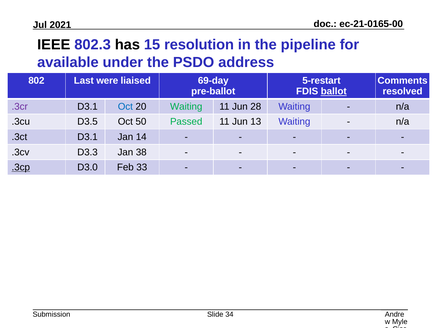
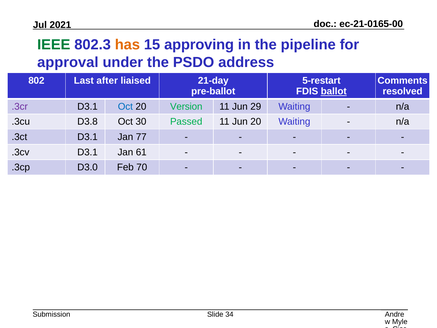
IEEE colour: black -> green (54, 45)
has colour: black -> orange (127, 45)
resolution: resolution -> approving (199, 45)
available: available -> approval (68, 62)
were: were -> after (107, 81)
69-day: 69-day -> 21-day (213, 81)
20 Waiting: Waiting -> Version (186, 107)
28: 28 -> 29 (256, 107)
D3.5: D3.5 -> D3.8 (88, 122)
50: 50 -> 30 (141, 122)
Jun 13: 13 -> 20 (256, 122)
14: 14 -> 77 (141, 137)
.3cv D3.3: D3.3 -> D3.1 (88, 152)
38: 38 -> 61 (141, 152)
.3cp underline: present -> none (21, 167)
33: 33 -> 70 (142, 167)
